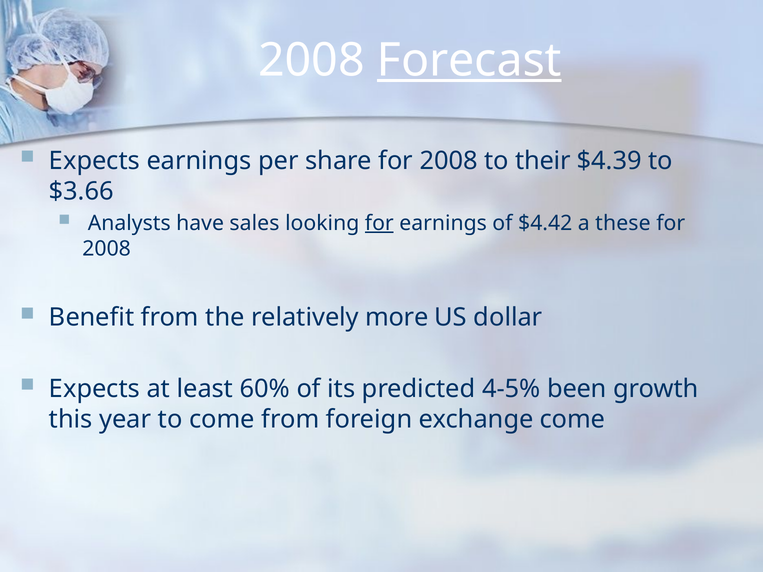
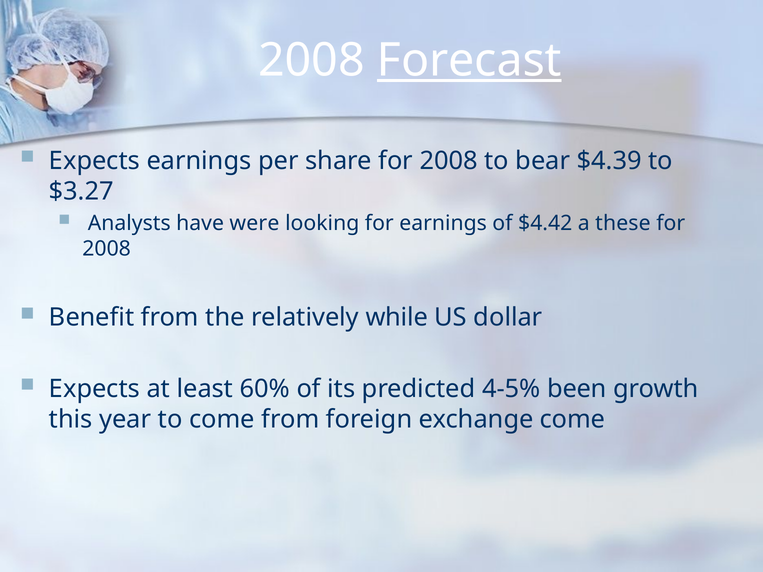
their: their -> bear (543, 161)
$3.66: $3.66 -> $3.27 (81, 191)
sales: sales -> were (254, 223)
for underline: present -> none (379, 223)
more: more -> while (397, 318)
